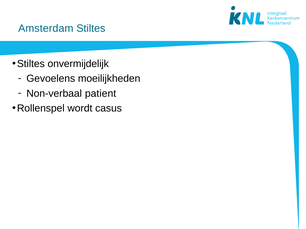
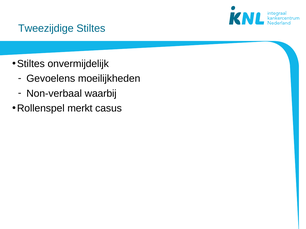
Amsterdam: Amsterdam -> Tweezijdige (46, 28)
patient: patient -> waarbij (101, 94)
wordt: wordt -> merkt (80, 109)
